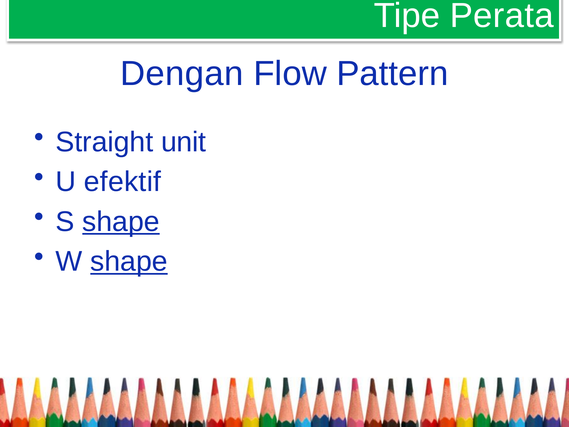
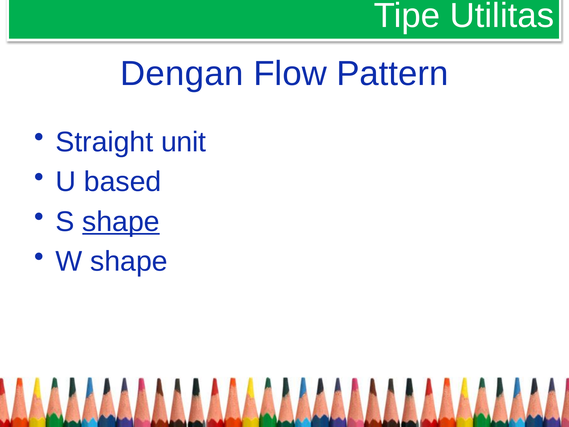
Perata: Perata -> Utilitas (502, 16)
efektif: efektif -> based (123, 182)
shape underline: present -> none (129, 261)
